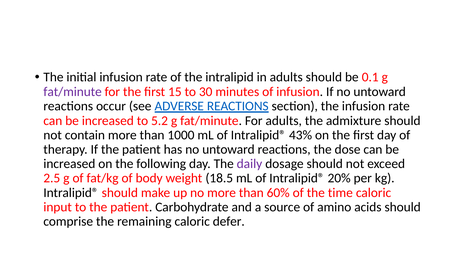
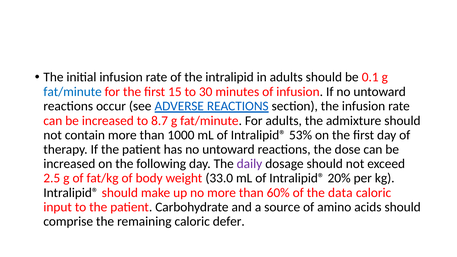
fat/minute colour: purple -> blue (73, 92)
5.2: 5.2 -> 8.7 (160, 121)
43%: 43% -> 53% (301, 135)
18.5: 18.5 -> 33.0 (219, 178)
time: time -> data (340, 193)
